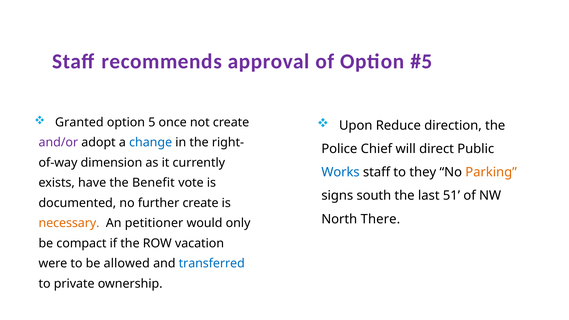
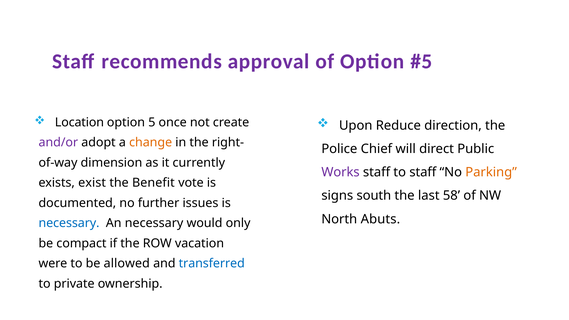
Granted: Granted -> Location (79, 122)
change colour: blue -> orange (151, 143)
Works colour: blue -> purple (341, 172)
to they: they -> staff (423, 172)
have: have -> exist (92, 183)
51: 51 -> 58 (451, 196)
further create: create -> issues (200, 203)
There: There -> Abuts (380, 219)
necessary colour: orange -> blue (69, 223)
An petitioner: petitioner -> necessary (154, 223)
